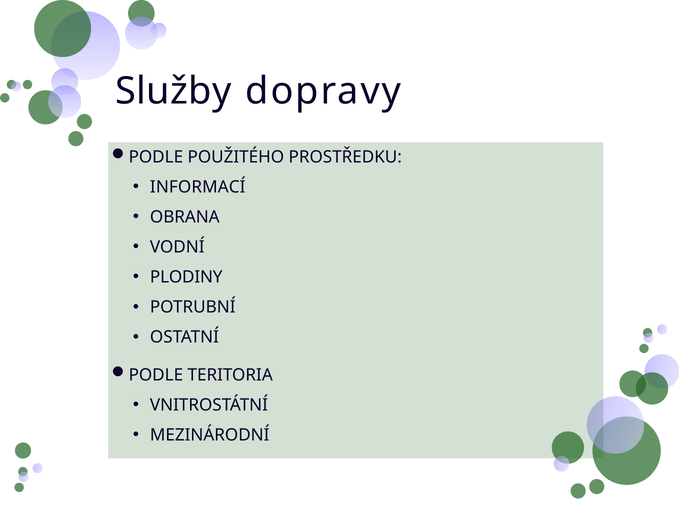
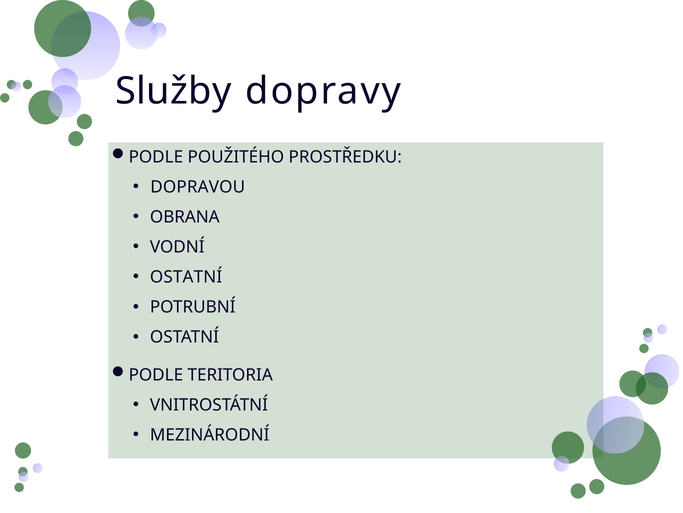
INFORMACÍ: INFORMACÍ -> DOPRAVOU (198, 187)
PLODINY: PLODINY -> OSTATNÍ (186, 277)
